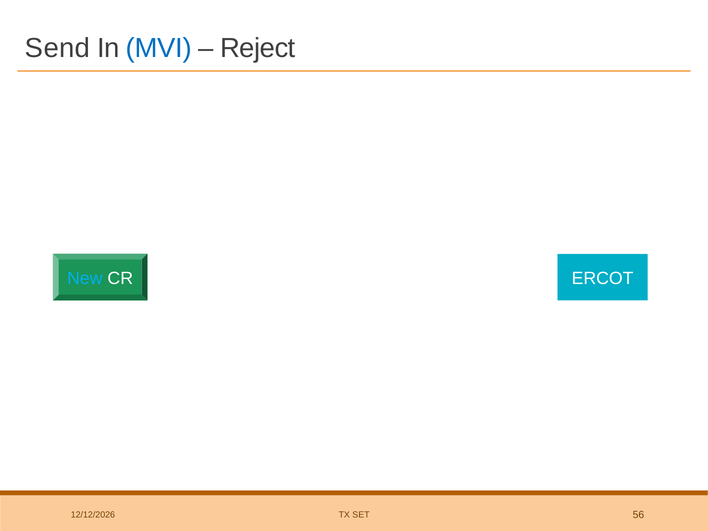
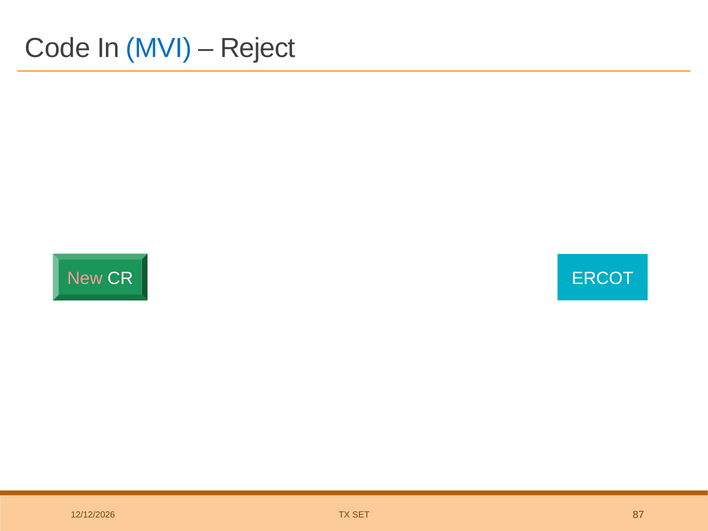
Send: Send -> Code (58, 48)
New colour: light blue -> pink (85, 278)
56: 56 -> 87 (638, 515)
